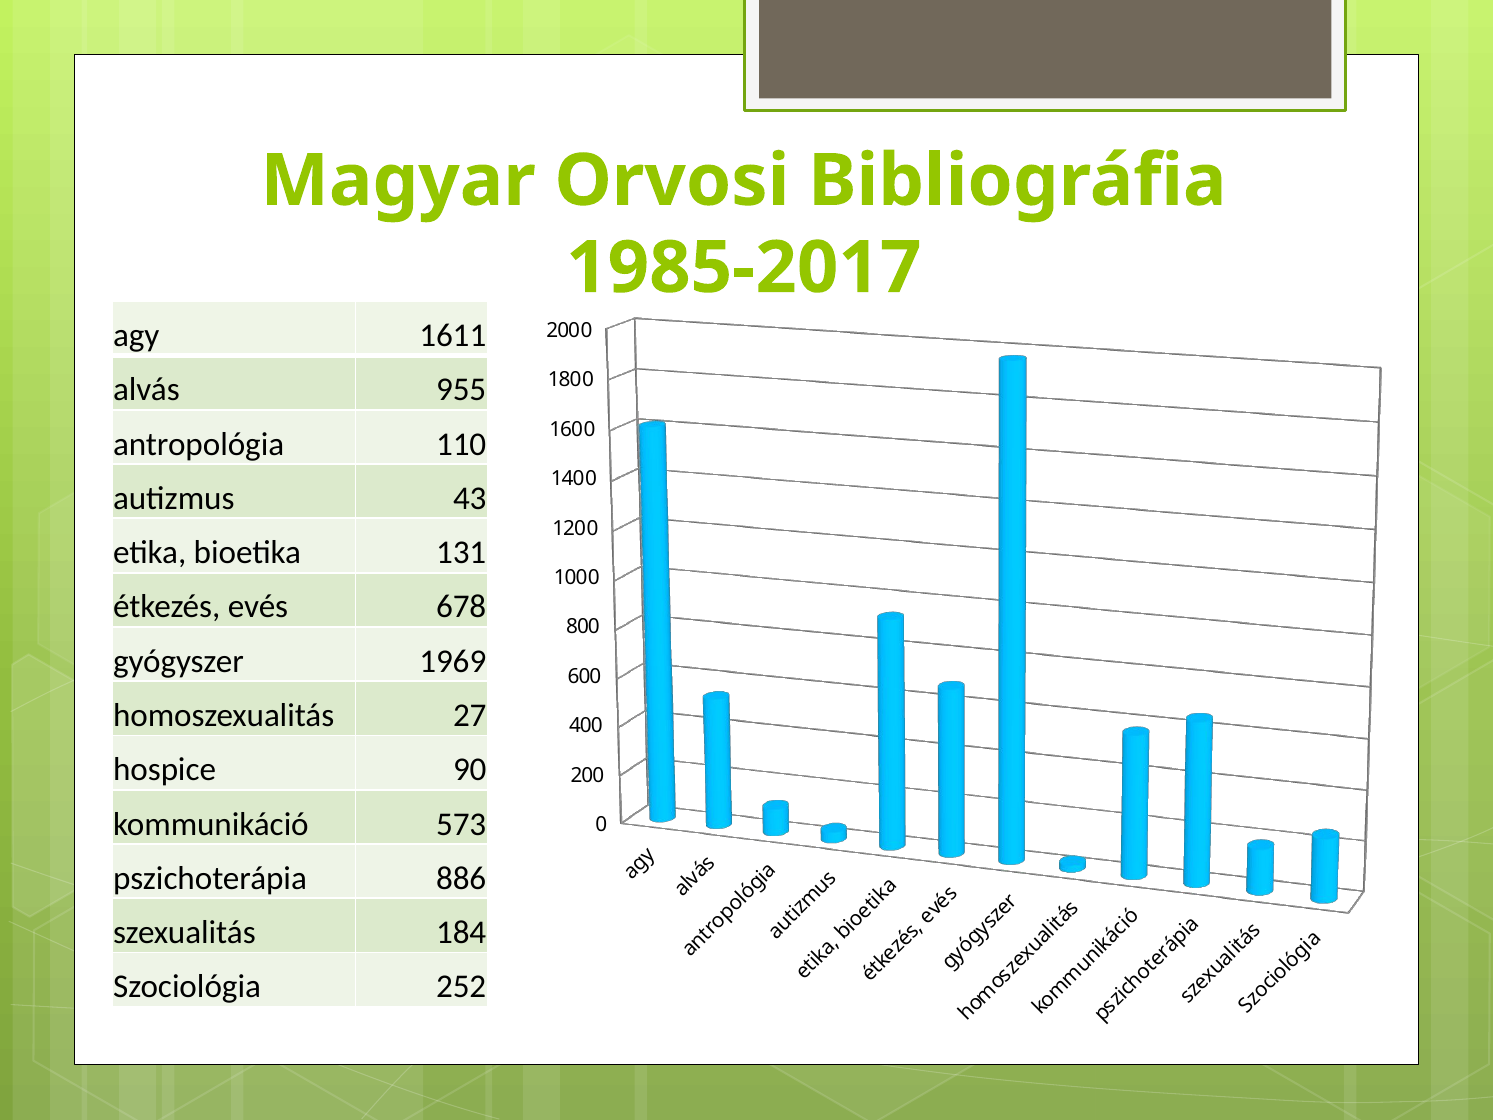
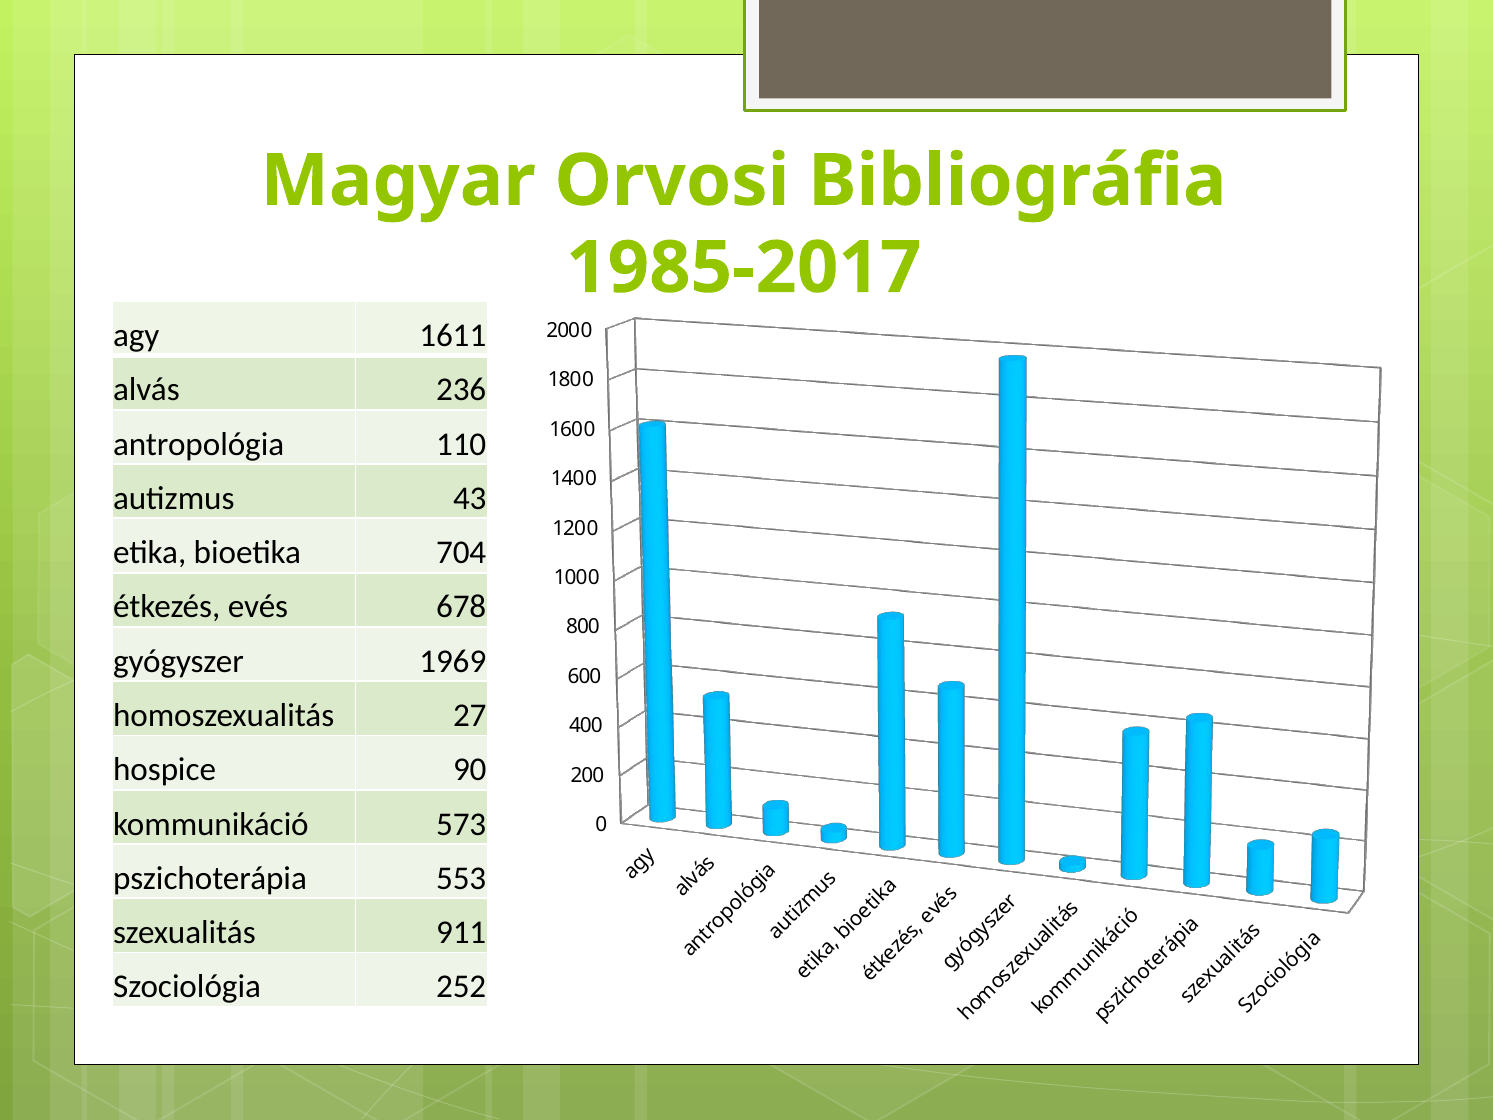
955: 955 -> 236 (461, 390)
131: 131 -> 704 (461, 553)
886: 886 -> 553 (461, 878)
184: 184 -> 911 (461, 932)
